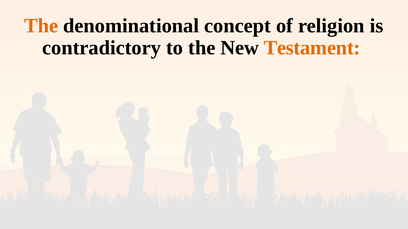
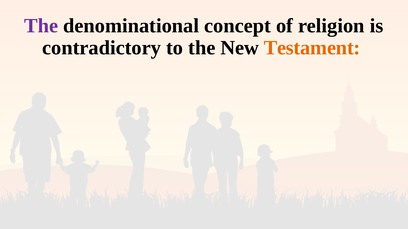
The colour: orange -> purple (41, 26)
